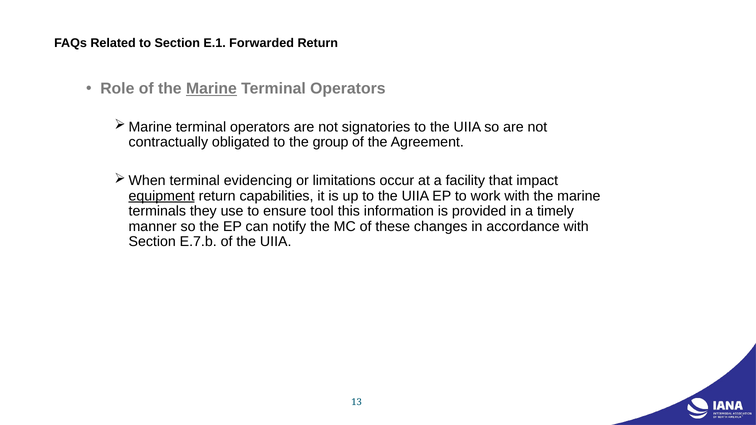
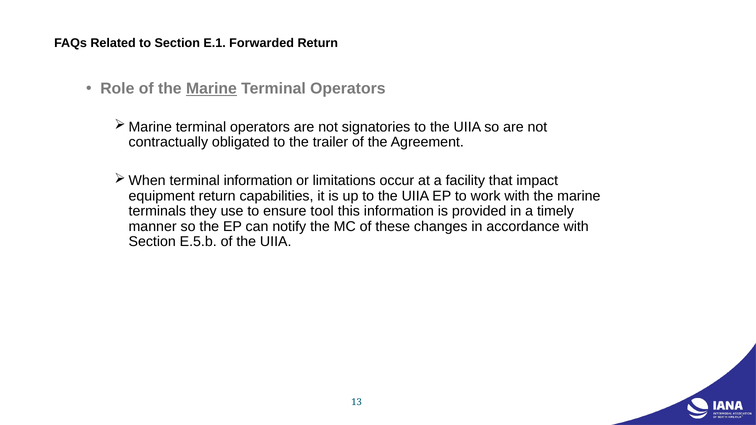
group: group -> trailer (330, 142)
terminal evidencing: evidencing -> information (258, 181)
equipment underline: present -> none (162, 196)
E.7.b: E.7.b -> E.5.b (198, 242)
